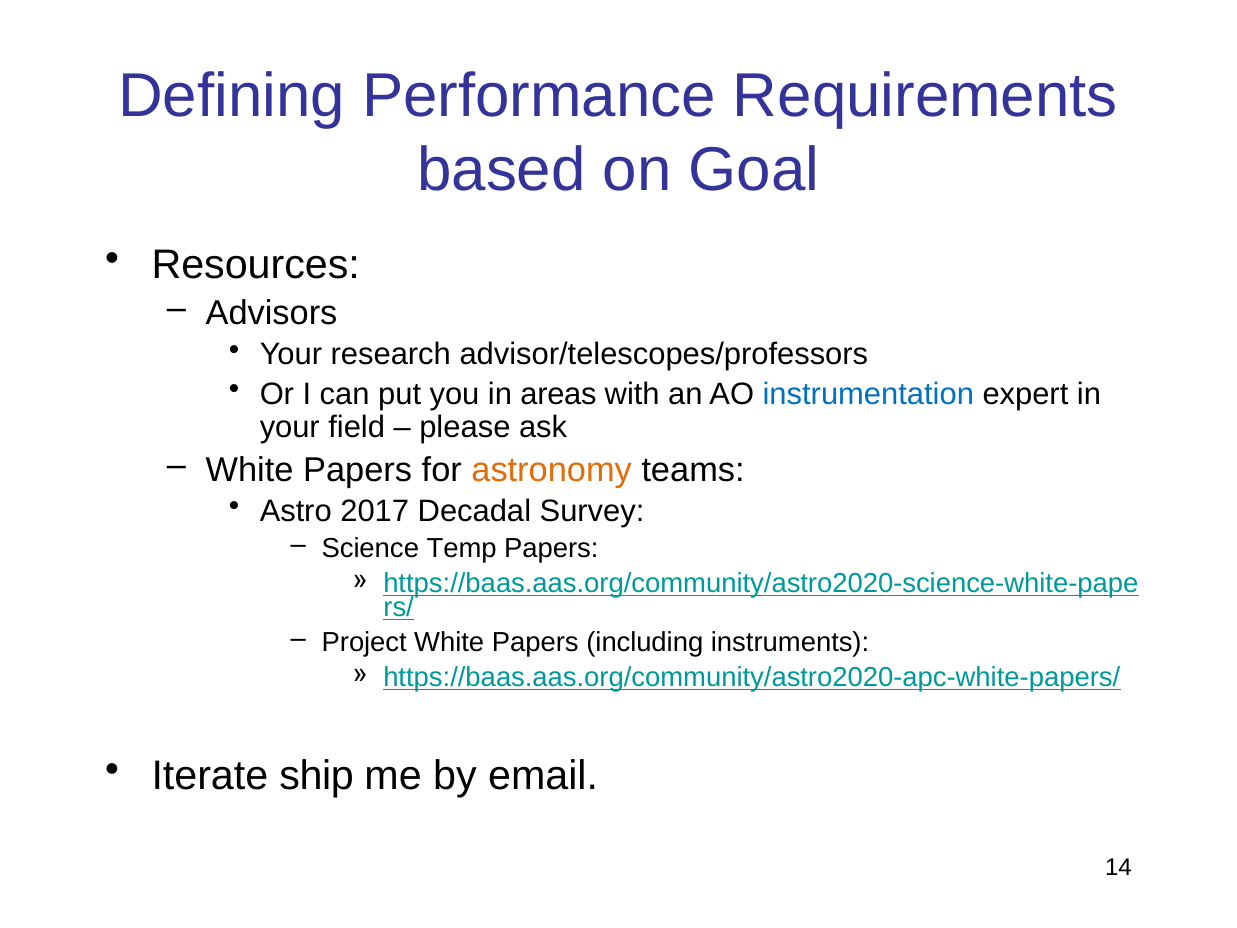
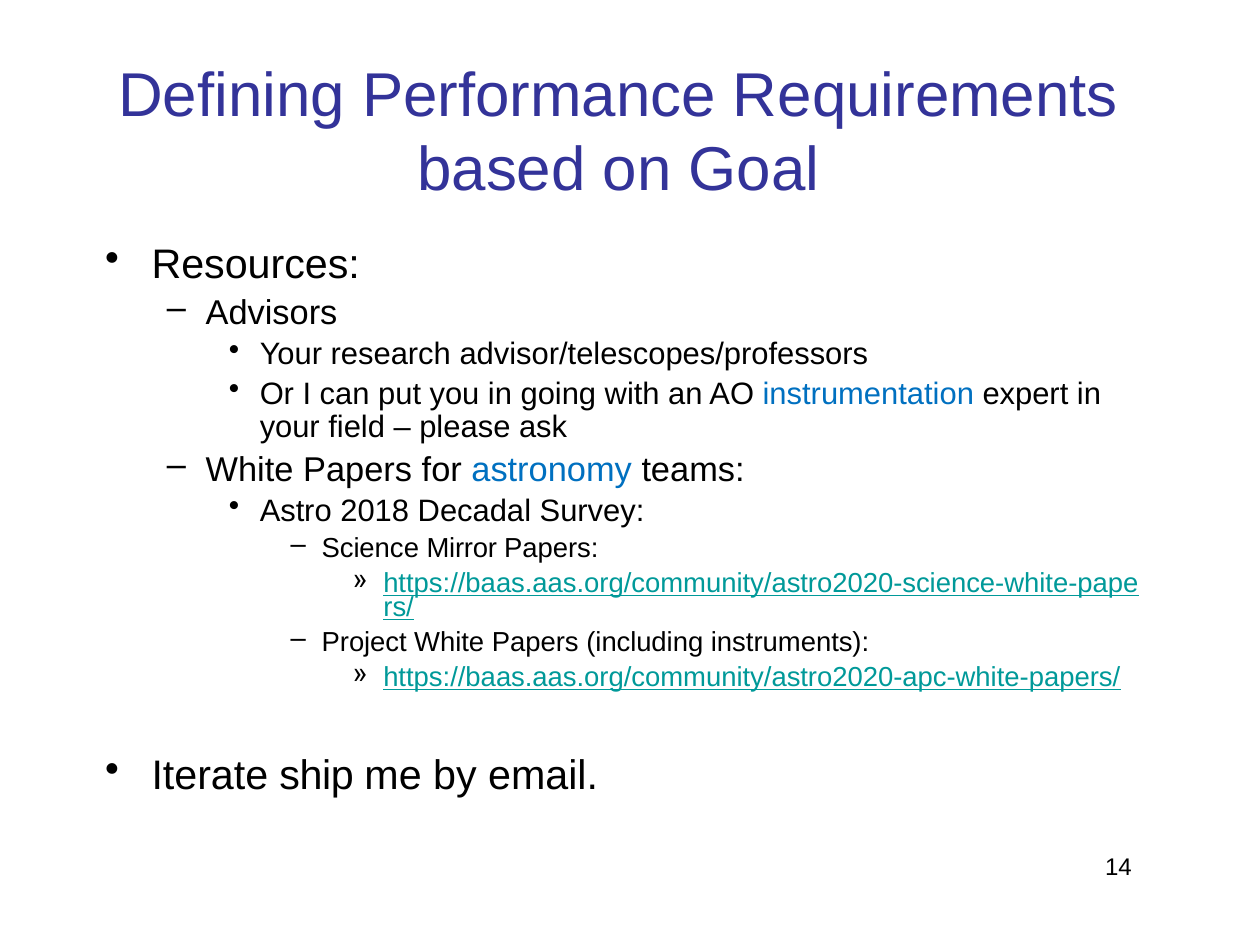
areas: areas -> going (558, 394)
astronomy colour: orange -> blue (552, 470)
2017: 2017 -> 2018 (375, 511)
Temp: Temp -> Mirror (462, 548)
